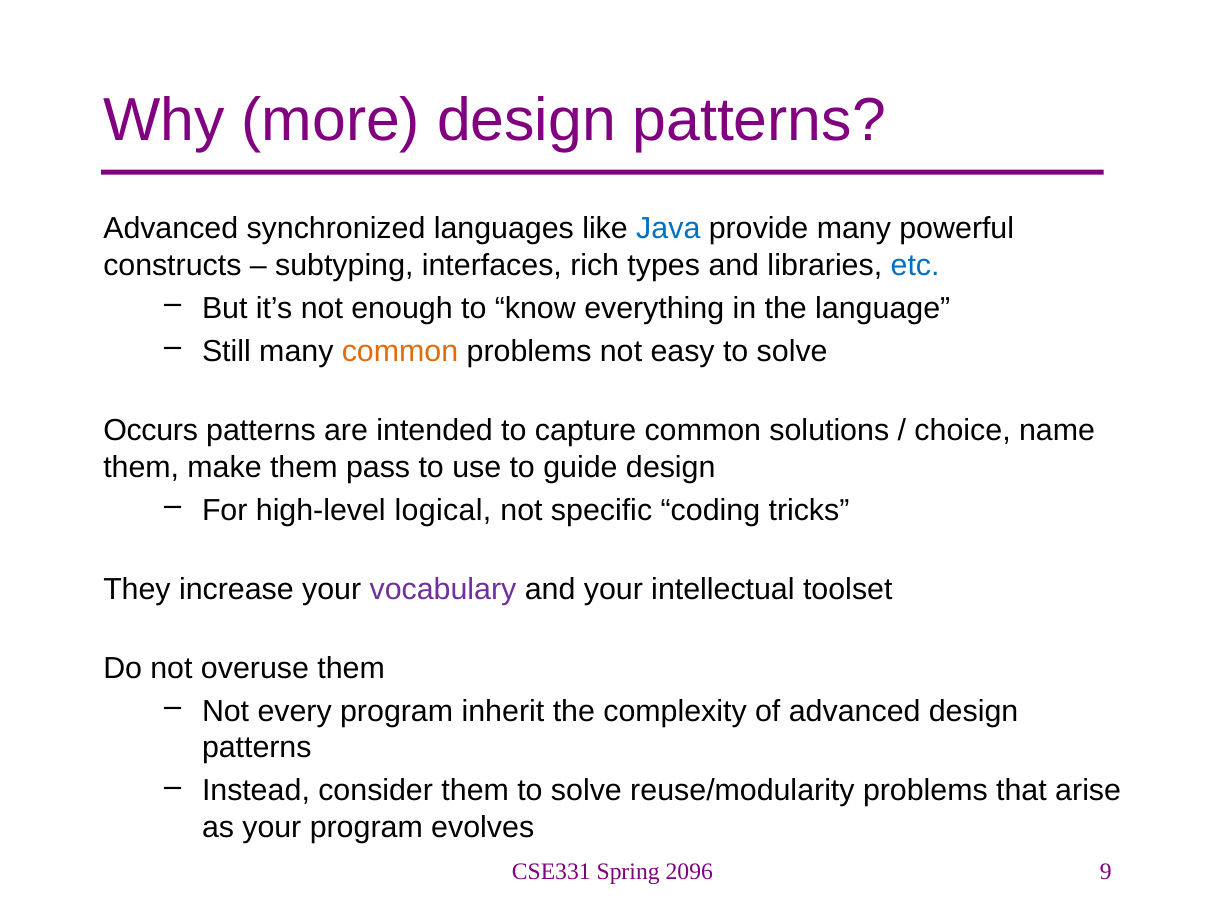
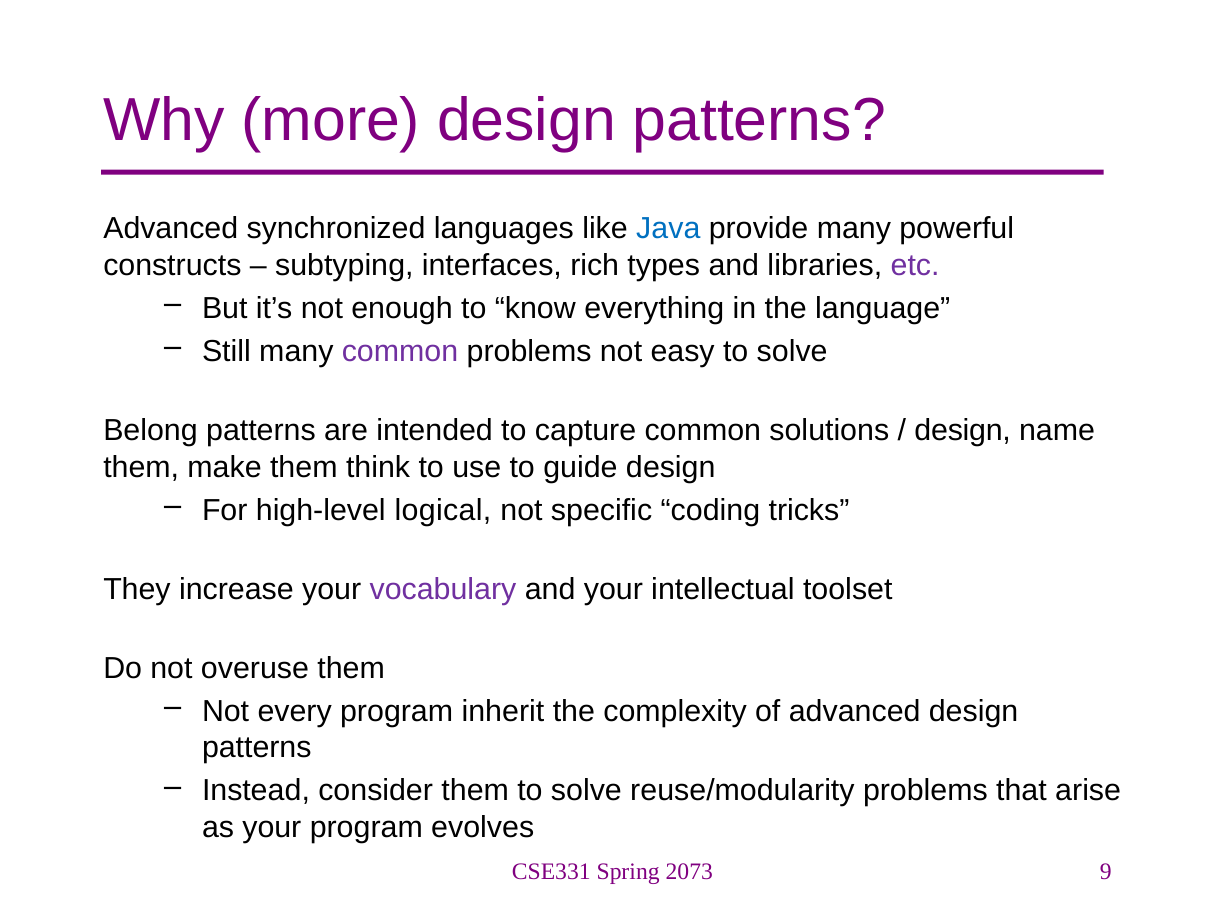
etc colour: blue -> purple (915, 265)
common colour: orange -> purple (400, 352)
Occurs: Occurs -> Belong (150, 431)
choice: choice -> design (963, 431)
pass: pass -> think (378, 467)
2096: 2096 -> 2073 (689, 872)
